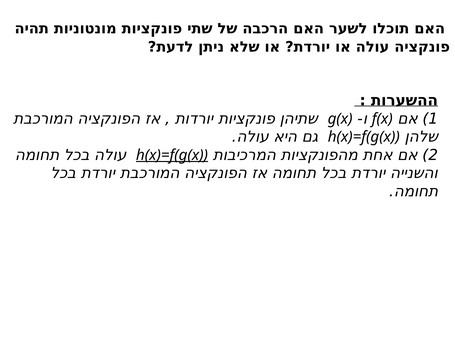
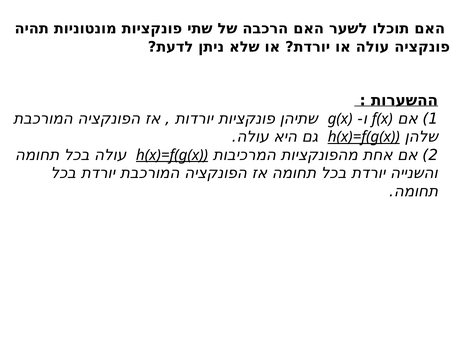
h(x)=f(g(x underline: none -> present (364, 137)
